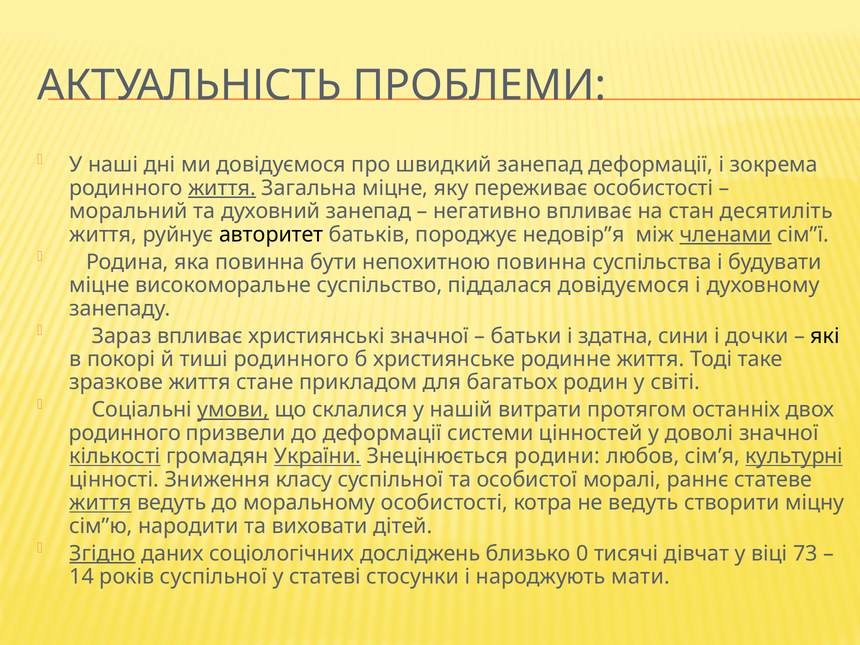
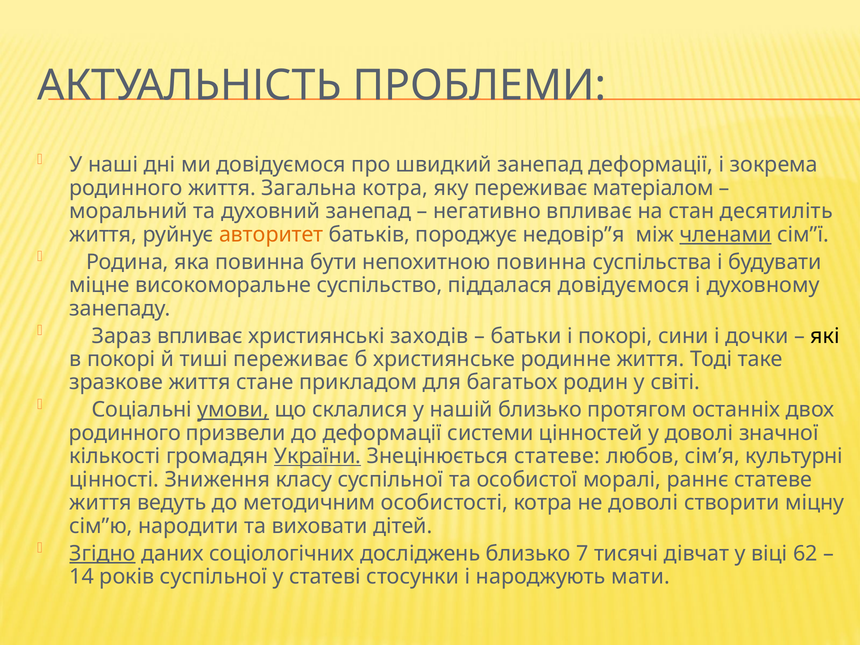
життя underline: present -> none (222, 188)
Загальна міцне: міцне -> котра (395, 188)
переживає особистості: особистості -> матеріалом (653, 188)
авторитет colour: black -> orange (271, 234)
християнські значної: значної -> заходів (429, 336)
і здатна: здатна -> покорі (616, 336)
тиші родинного: родинного -> переживає (291, 359)
нашій витрати: витрати -> близько (540, 410)
кількості underline: present -> none (115, 456)
Знецінюється родини: родини -> статеве (557, 456)
культурні underline: present -> none (794, 456)
життя underline: present -> none (100, 503)
моральному: моральному -> методичним (309, 503)
не ведуть: ведуть -> доволі (643, 503)
0: 0 -> 7 (582, 553)
73: 73 -> 62 (805, 553)
